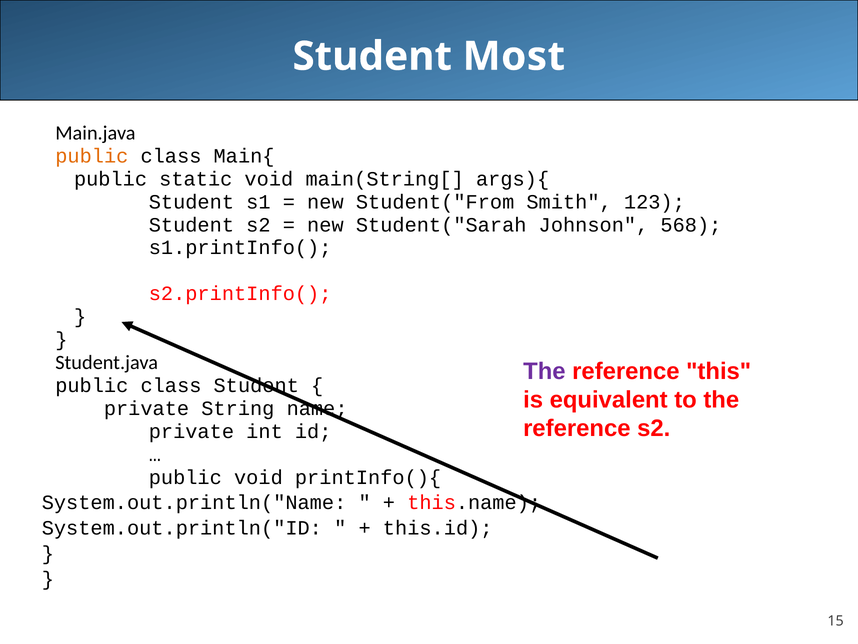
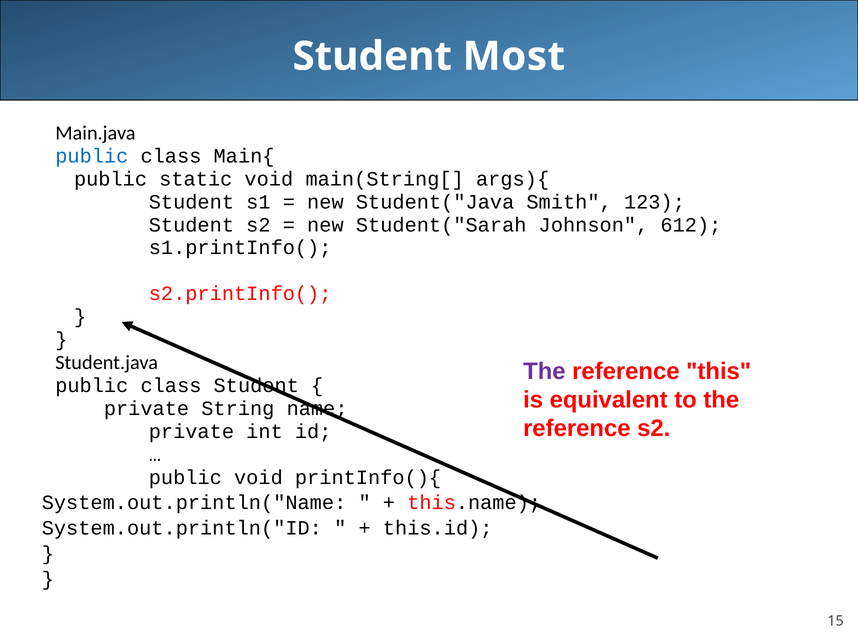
public colour: orange -> blue (92, 156)
Student("From: Student("From -> Student("Java (435, 202)
568: 568 -> 612 (691, 225)
